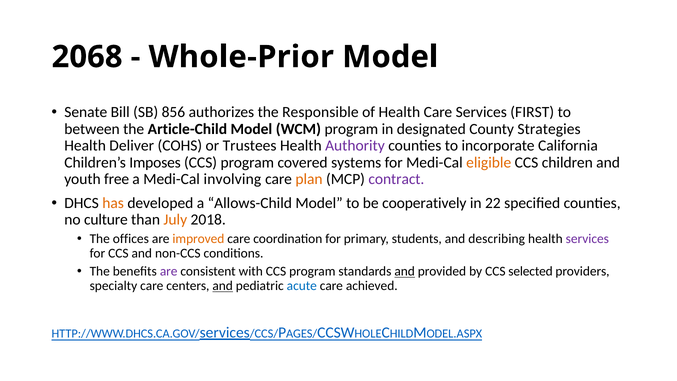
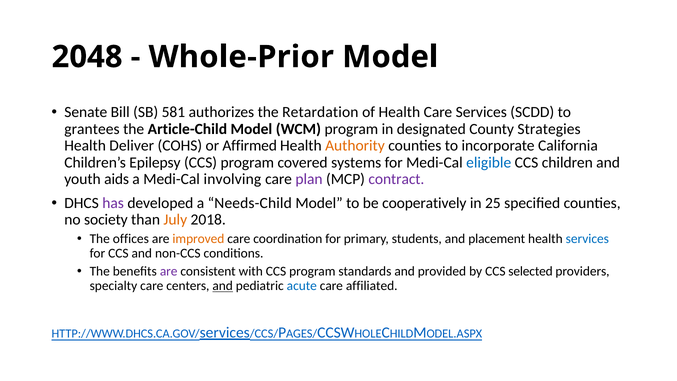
2068: 2068 -> 2048 (87, 57)
856: 856 -> 581 (173, 112)
Responsible: Responsible -> Retardation (320, 112)
FIRST: FIRST -> SCDD (532, 112)
between: between -> grantees (92, 129)
Trustees: Trustees -> Affirmed (250, 146)
Authority colour: purple -> orange (355, 146)
Imposes: Imposes -> Epilepsy (155, 162)
eligible colour: orange -> blue (489, 162)
free: free -> aids (117, 179)
plan colour: orange -> purple (309, 179)
has colour: orange -> purple (113, 203)
Allows-Child: Allows-Child -> Needs-Child (250, 203)
22: 22 -> 25 (493, 203)
culture: culture -> society (106, 220)
describing: describing -> placement (497, 239)
services colour: purple -> blue (587, 239)
and underline: present -> none (405, 271)
achieved: achieved -> affiliated (372, 286)
